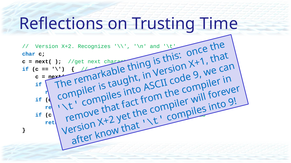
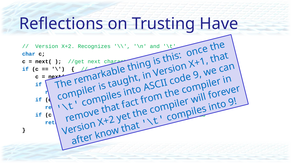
Time: Time -> Have (219, 24)
